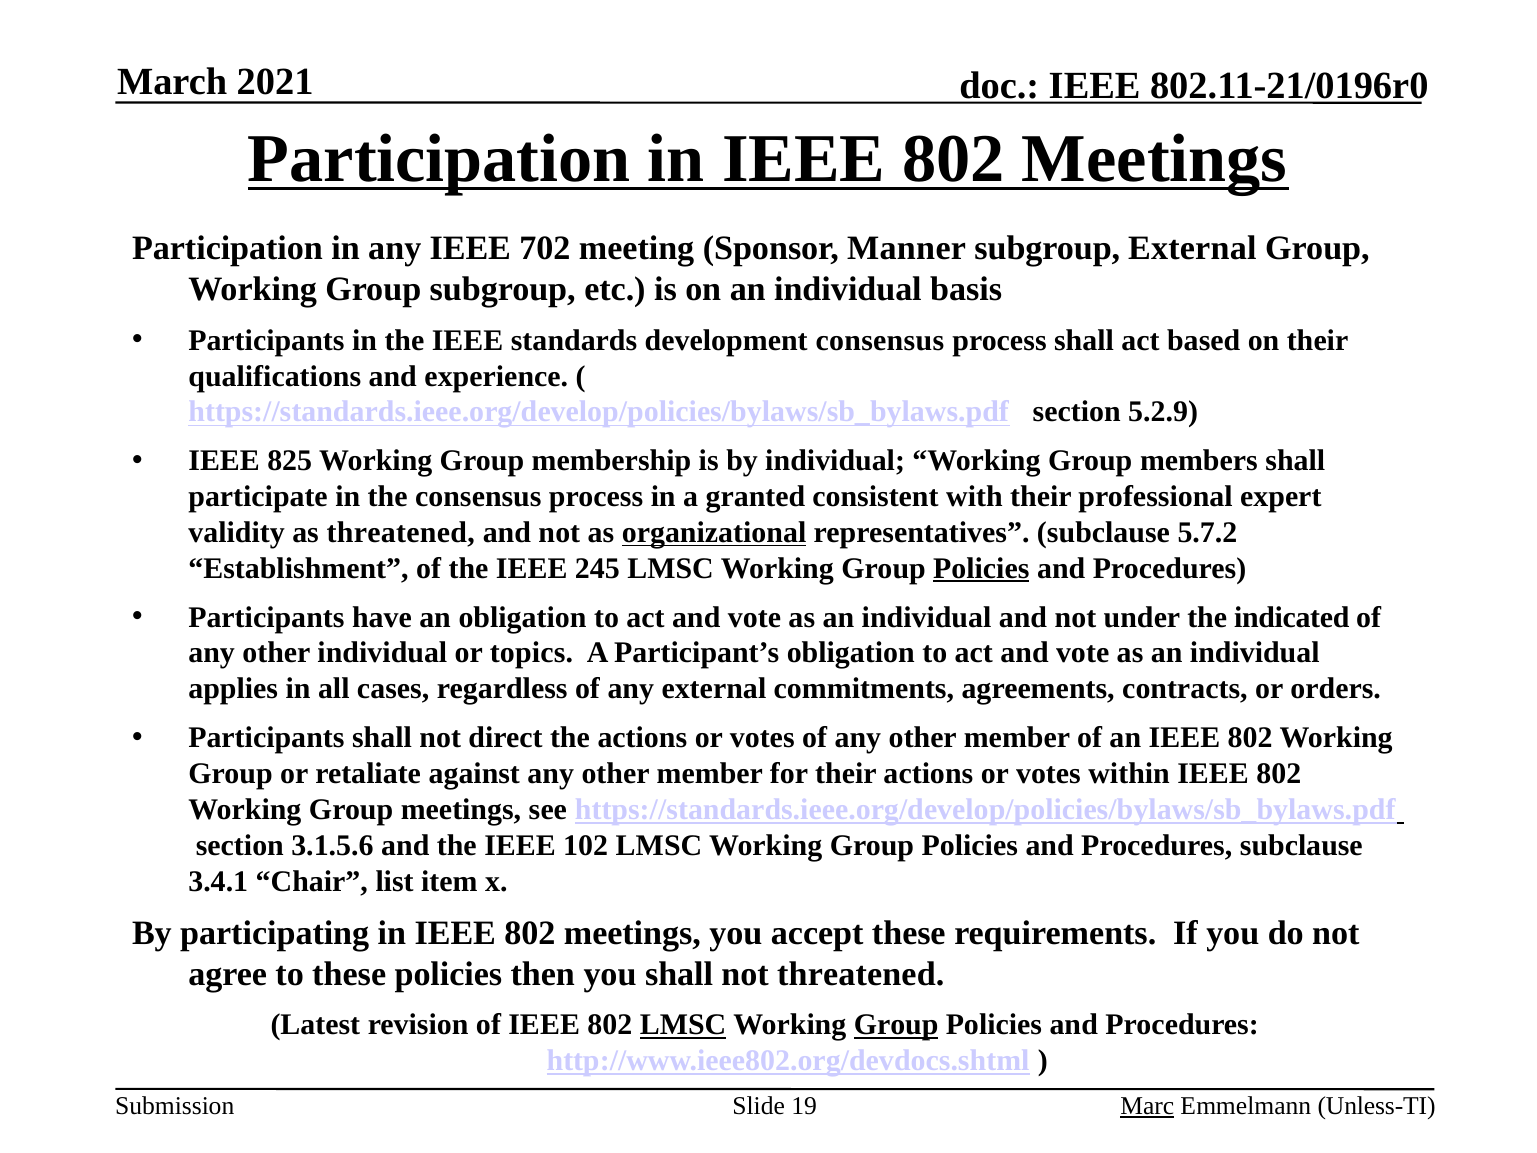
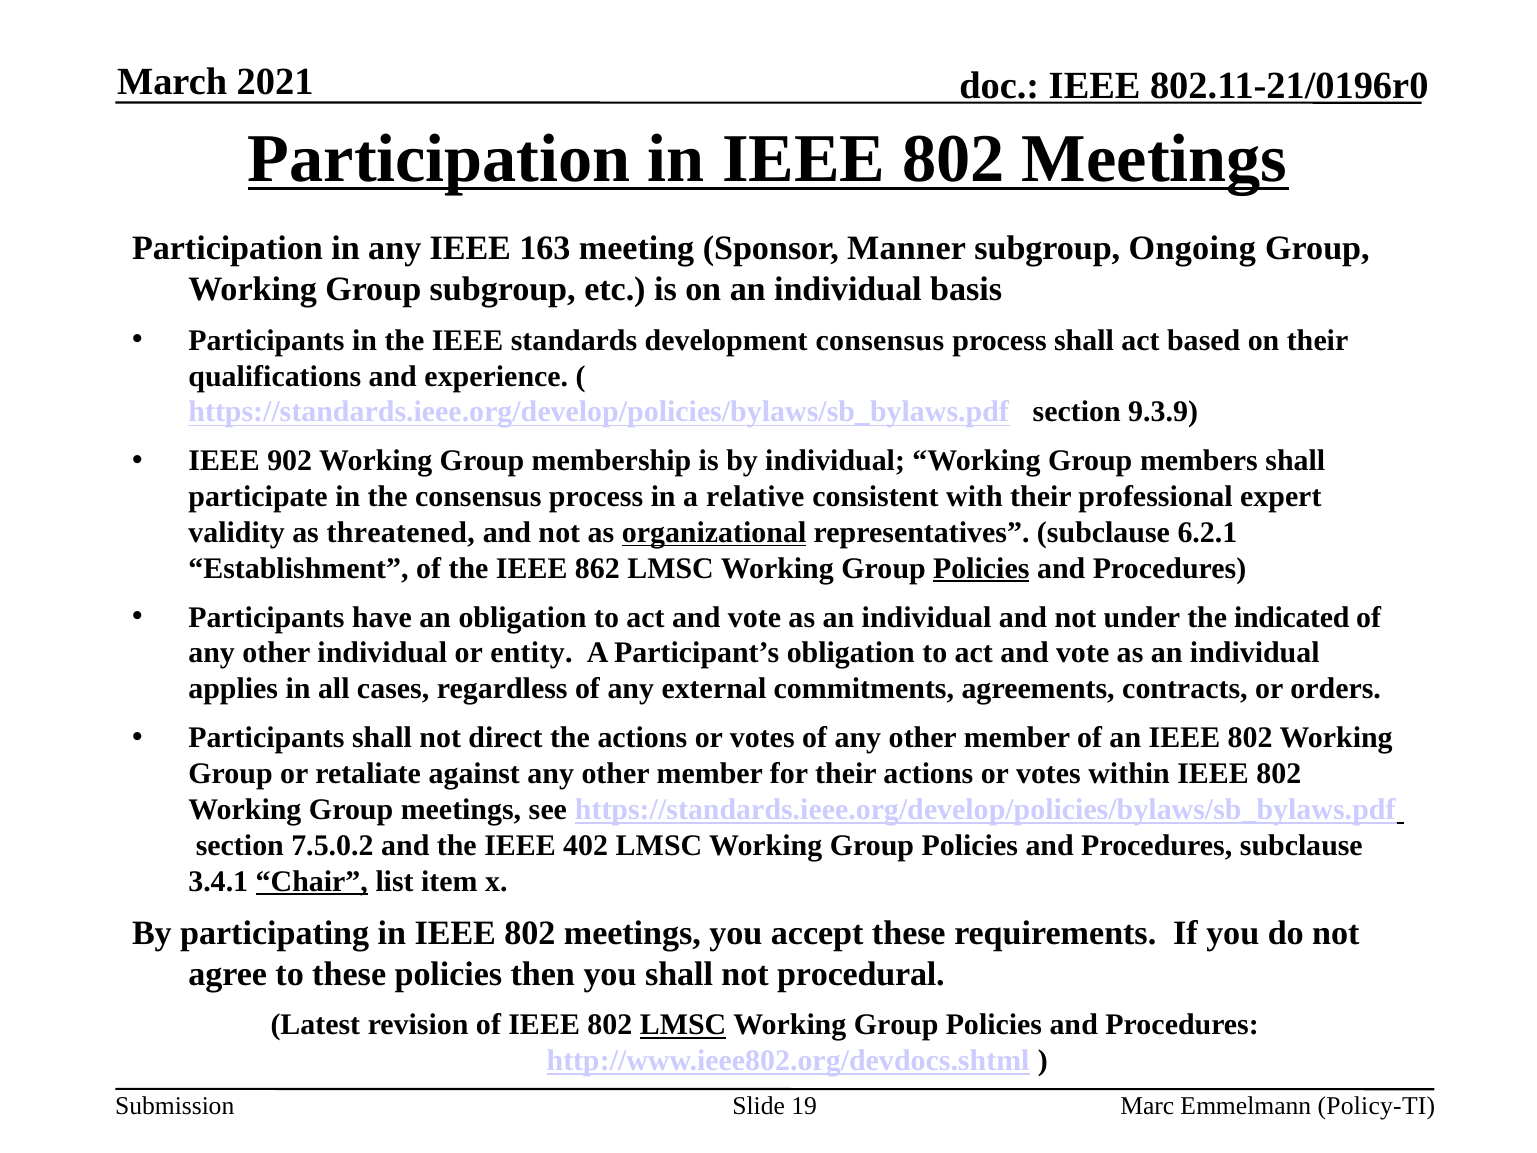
702: 702 -> 163 (545, 248)
subgroup External: External -> Ongoing (1192, 248)
5.2.9: 5.2.9 -> 9.3.9 (1163, 412)
825: 825 -> 902 (290, 461)
granted: granted -> relative (755, 497)
5.7.2: 5.7.2 -> 6.2.1 (1207, 533)
245: 245 -> 862 (597, 568)
topics: topics -> entity (531, 653)
3.1.5.6: 3.1.5.6 -> 7.5.0.2 (332, 845)
102: 102 -> 402 (586, 845)
Chair underline: none -> present (312, 881)
not threatened: threatened -> procedural (861, 974)
Group underline: present -> none (896, 1025)
Marc underline: present -> none (1147, 1106)
Unless-TI: Unless-TI -> Policy-TI (1376, 1106)
